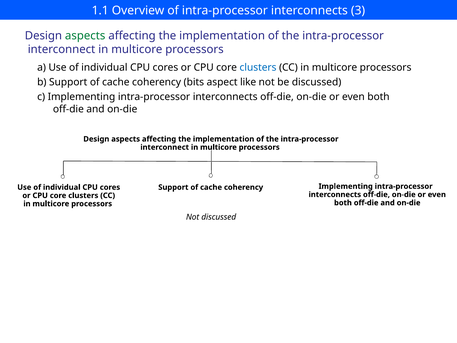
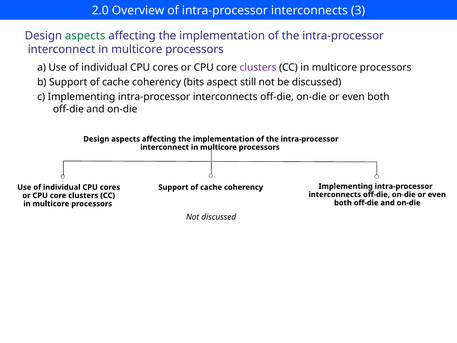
1.1: 1.1 -> 2.0 (100, 11)
clusters colour: blue -> purple (258, 67)
like: like -> still (248, 82)
